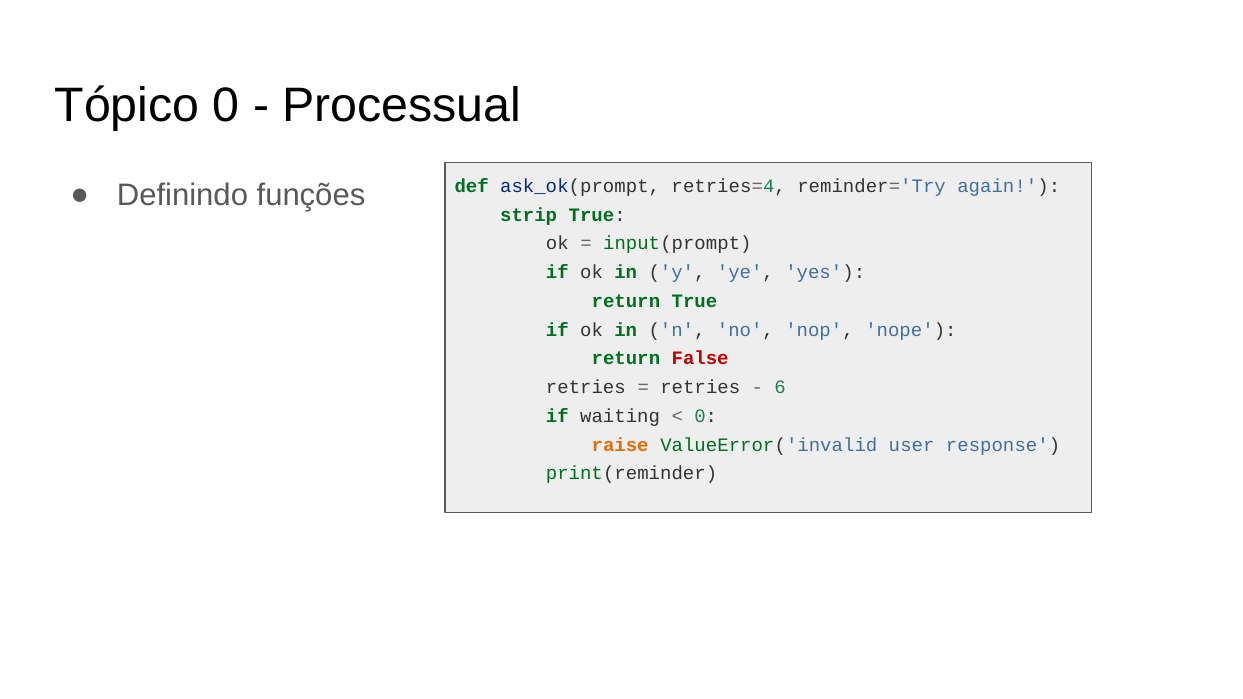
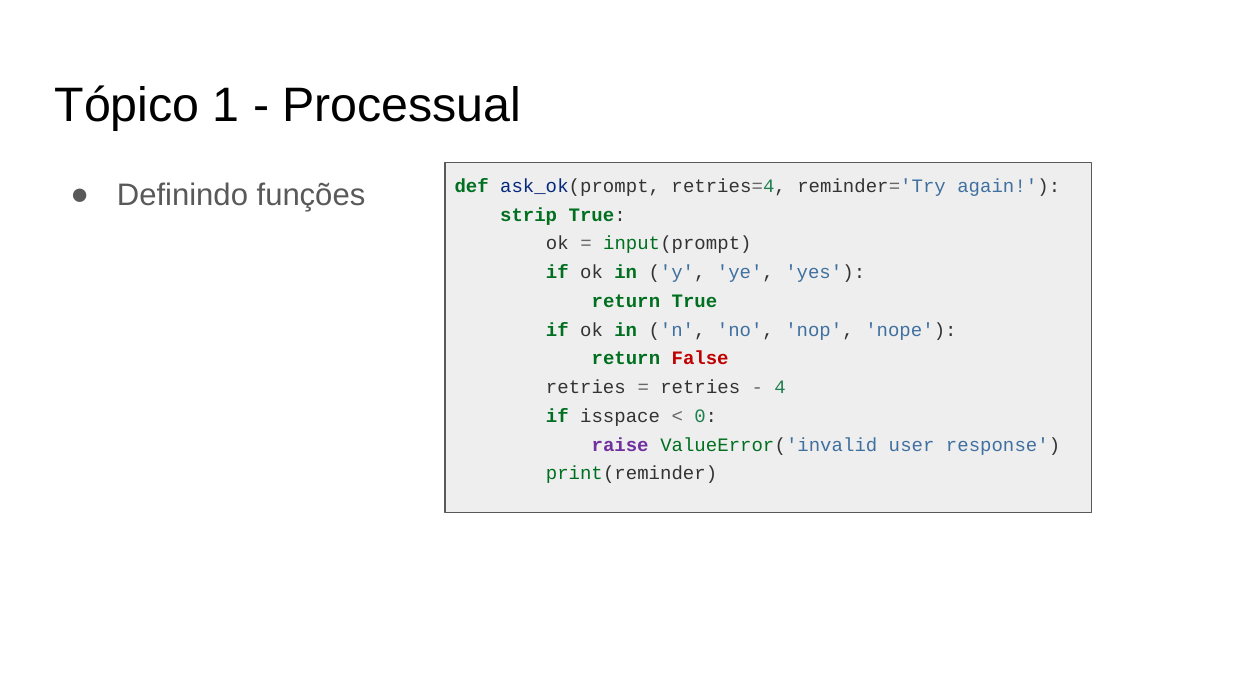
Tópico 0: 0 -> 1 (226, 105)
6: 6 -> 4 (780, 387)
waiting: waiting -> isspace (620, 416)
raise colour: orange -> purple (620, 445)
